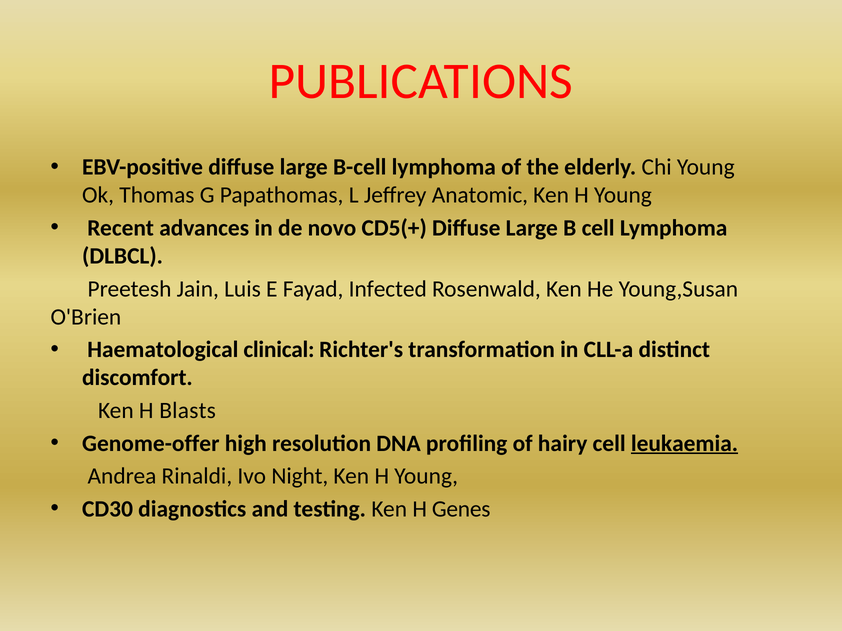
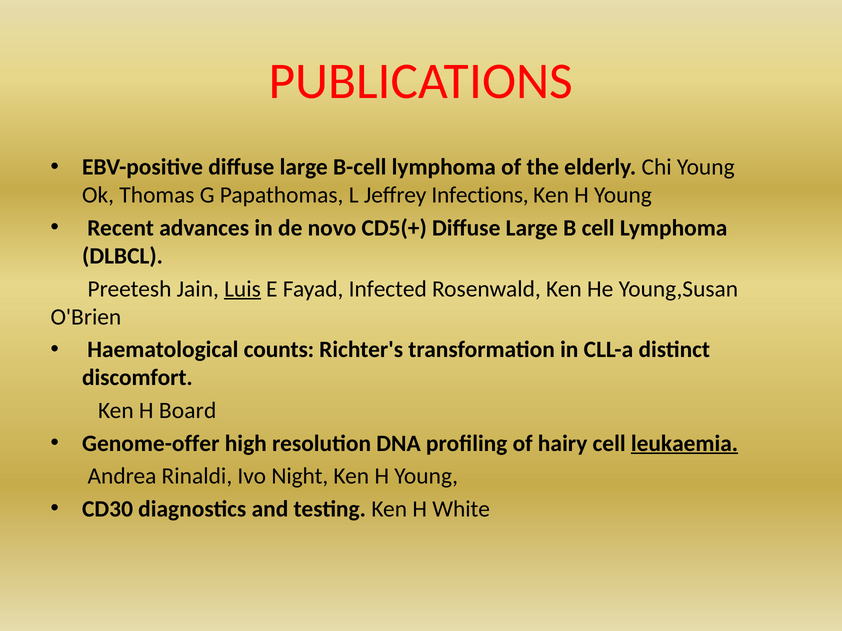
Anatomic: Anatomic -> Infections (480, 195)
Luis underline: none -> present (242, 289)
clinical: clinical -> counts (279, 350)
Blasts: Blasts -> Board (188, 411)
Genes: Genes -> White (461, 509)
